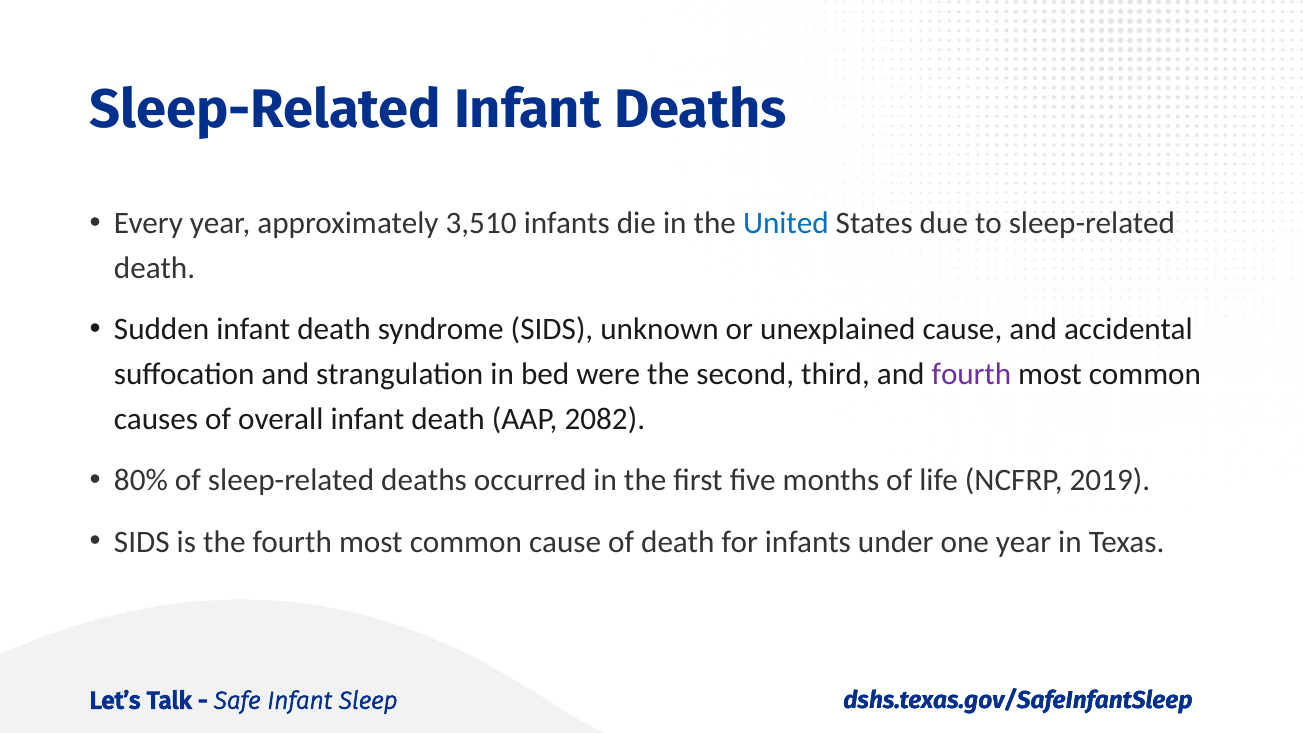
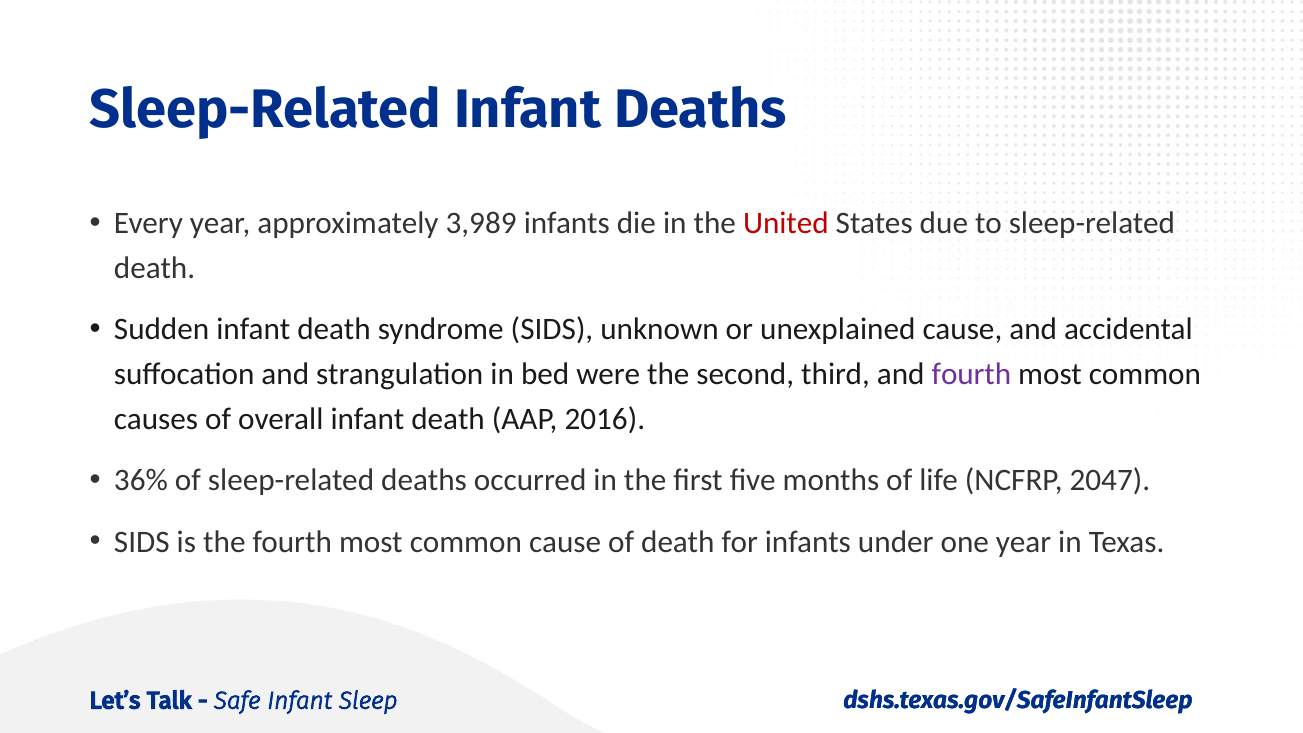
3,510: 3,510 -> 3,989 (481, 223)
United colour: blue -> red (786, 223)
2082: 2082 -> 2016 (605, 419)
80%: 80% -> 36% (141, 481)
2019: 2019 -> 2047 (1110, 481)
